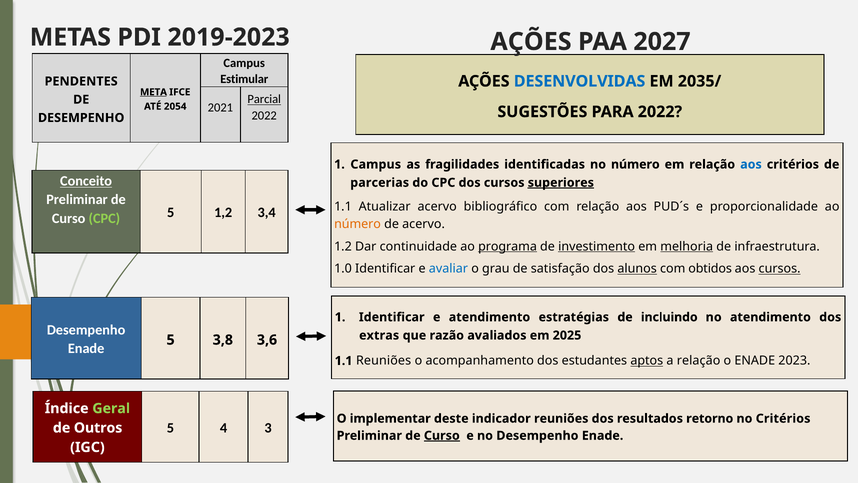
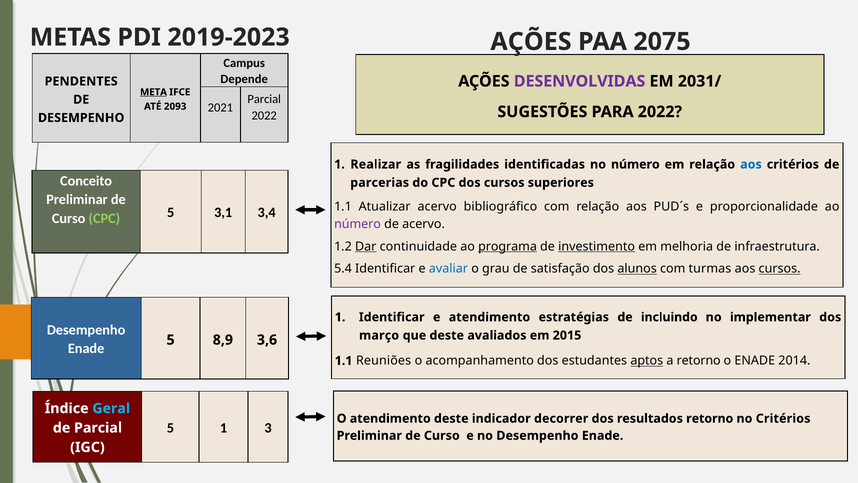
2027: 2027 -> 2075 (662, 42)
Estimular: Estimular -> Depende (244, 79)
DESENVOLVIDAS colour: blue -> purple (580, 81)
2035/: 2035/ -> 2031/ (700, 81)
Parcial underline: present -> none (264, 99)
2054: 2054 -> 2093 (175, 106)
Campus: Campus -> Realizar (376, 164)
Conceito underline: present -> none (86, 181)
superiores underline: present -> none (561, 183)
1,2: 1,2 -> 3,1 (223, 213)
número colour: orange -> purple (358, 224)
Dar underline: none -> present (366, 246)
melhoria underline: present -> none (687, 246)
1.0: 1.0 -> 5.4 (343, 269)
obtidos: obtidos -> turmas (710, 269)
no atendimento: atendimento -> implementar (770, 317)
extras: extras -> março (379, 335)
que razão: razão -> deste (447, 335)
2025: 2025 -> 2015 (567, 335)
3,8: 3,8 -> 8,9 (223, 340)
a relação: relação -> retorno (699, 361)
2023: 2023 -> 2014 (794, 361)
Geral colour: light green -> light blue (111, 408)
O implementar: implementar -> atendimento (390, 418)
indicador reuniões: reuniões -> decorrer (561, 418)
5 4: 4 -> 1 (223, 428)
de Outros: Outros -> Parcial (98, 428)
Curso underline: present -> none (442, 435)
